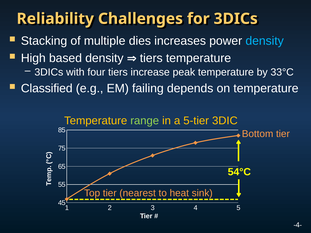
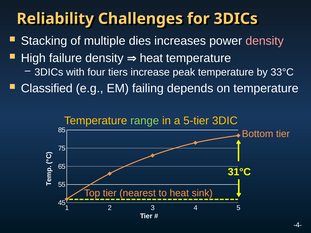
density colour: light blue -> pink (265, 41)
based: based -> failure (65, 58)
tiers: tiers -> heat (151, 58)
54°C: 54°C -> 31°C (239, 172)
